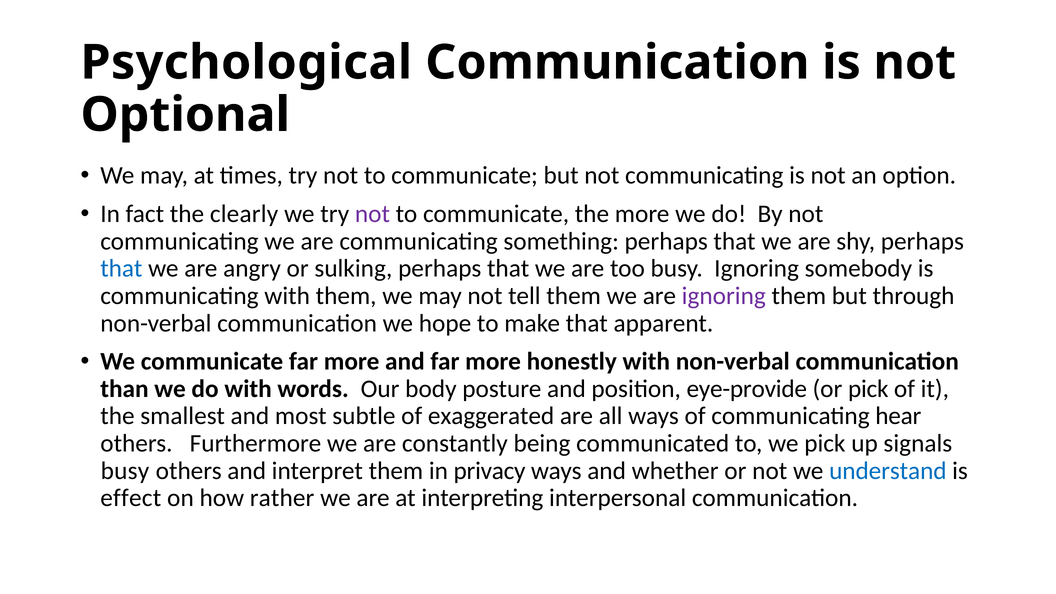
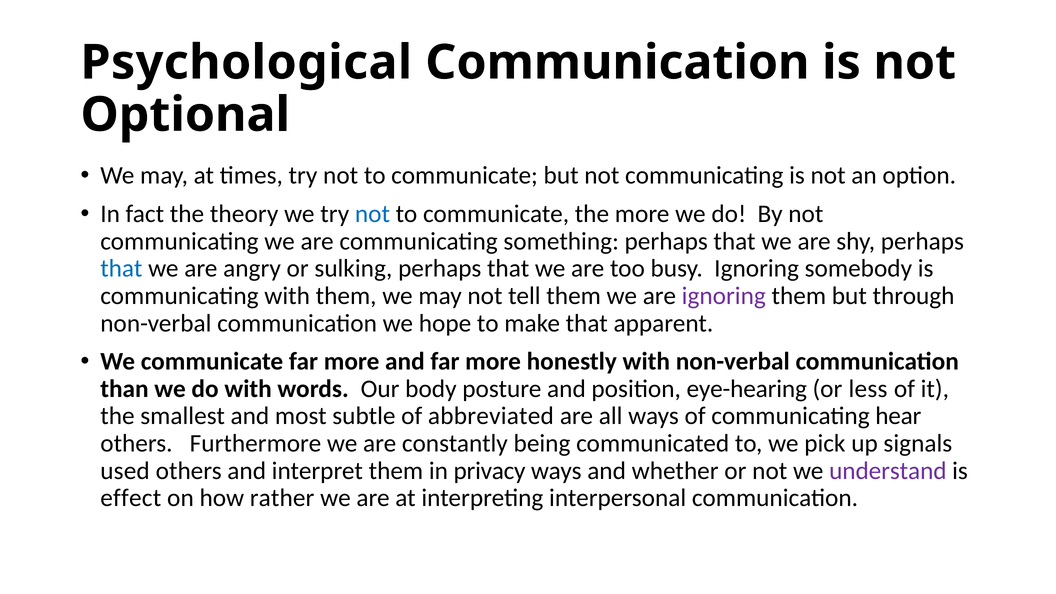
clearly: clearly -> theory (244, 214)
not colour: purple -> blue (372, 214)
eye-provide: eye-provide -> eye-hearing (747, 389)
or pick: pick -> less (868, 389)
exaggerated: exaggerated -> abbreviated (491, 416)
busy: busy -> used (125, 471)
understand colour: blue -> purple (888, 471)
